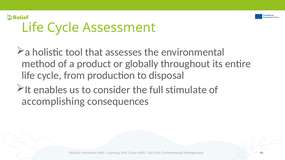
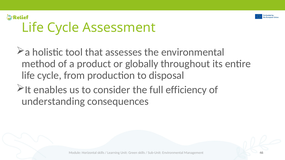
stimulate: stimulate -> efficiency (186, 90)
accomplishing: accomplishing -> understanding (53, 102)
